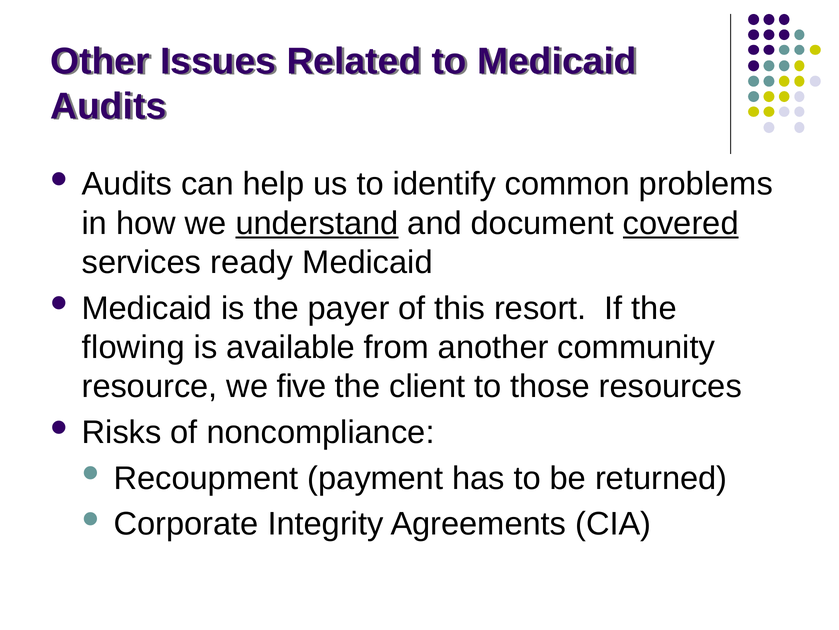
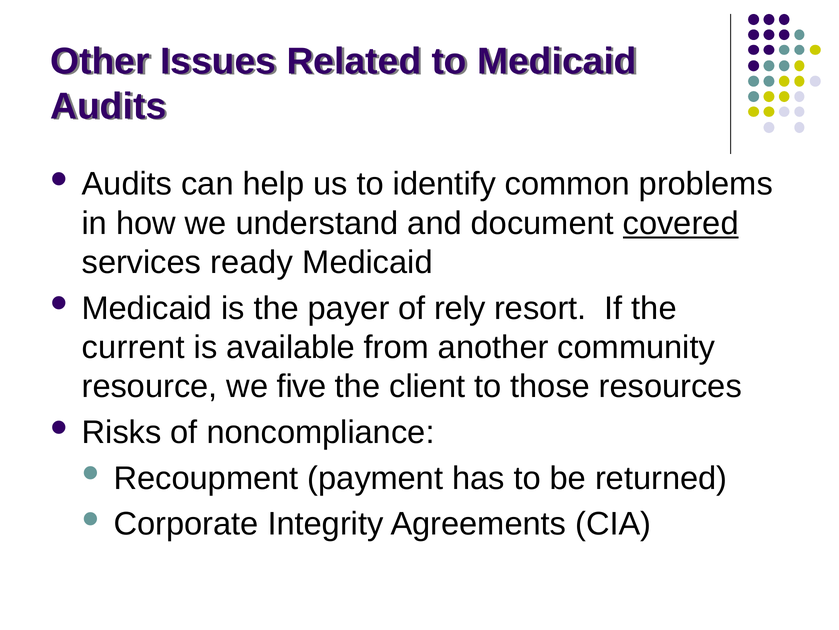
understand underline: present -> none (317, 223)
this: this -> rely (460, 308)
flowing: flowing -> current (133, 347)
